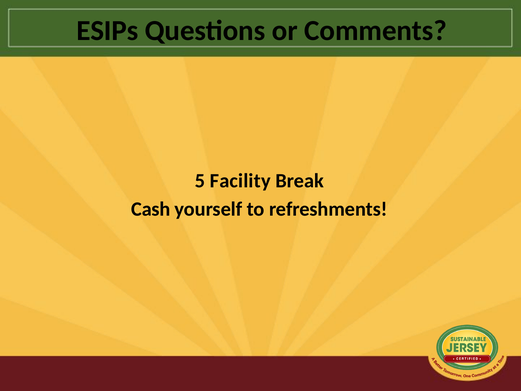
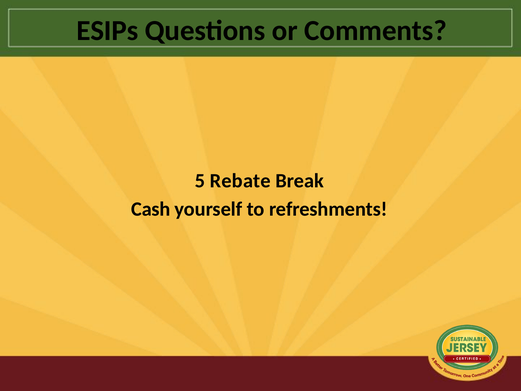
Facility: Facility -> Rebate (240, 181)
